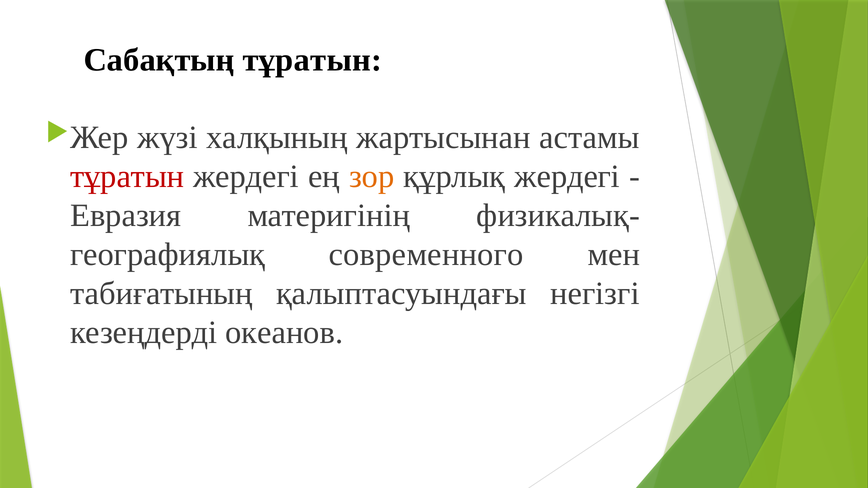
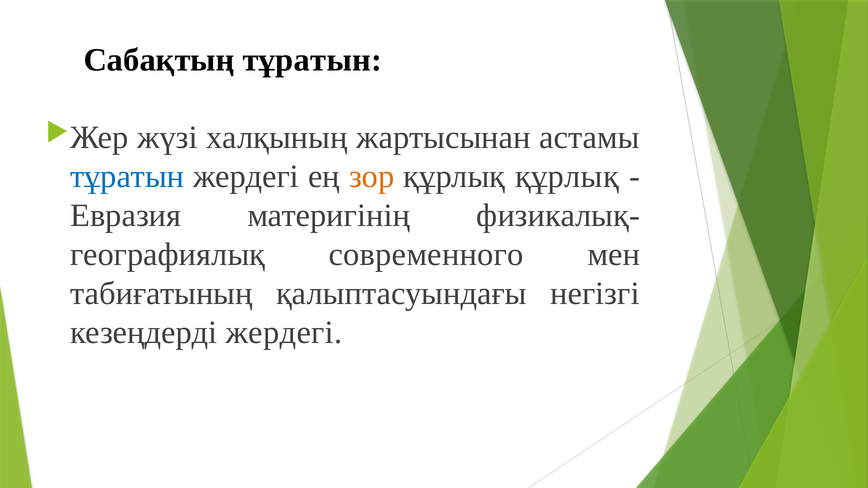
тұратын colour: red -> blue (127, 176)
құрлық жердегі: жердегі -> құрлық (567, 176)
кезеңдерді океанов: океанов -> жердегі (284, 333)
